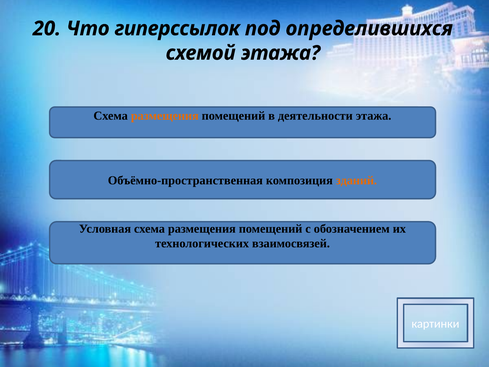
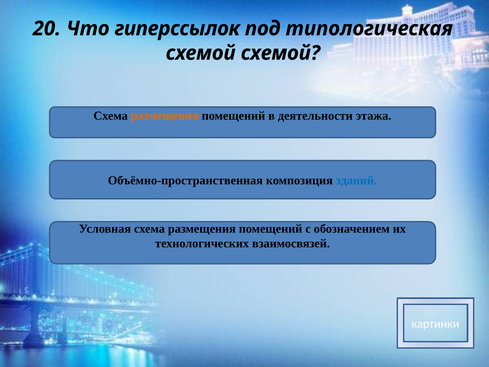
определившихся: определившихся -> типологическая (369, 29)
схемой этажа: этажа -> схемой (280, 53)
зданий colour: orange -> blue (356, 180)
